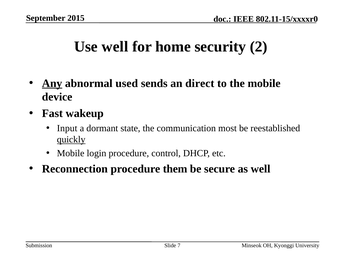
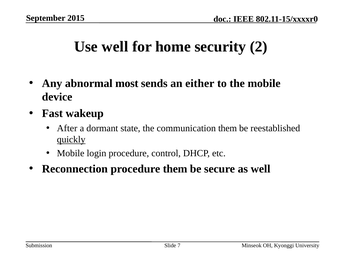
Any underline: present -> none (52, 83)
used: used -> most (127, 83)
direct: direct -> either (200, 83)
Input: Input -> After (67, 128)
communication most: most -> them (228, 128)
